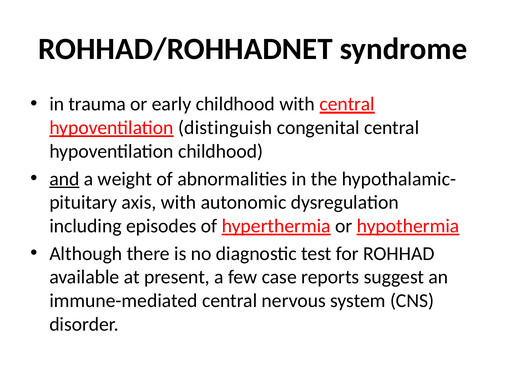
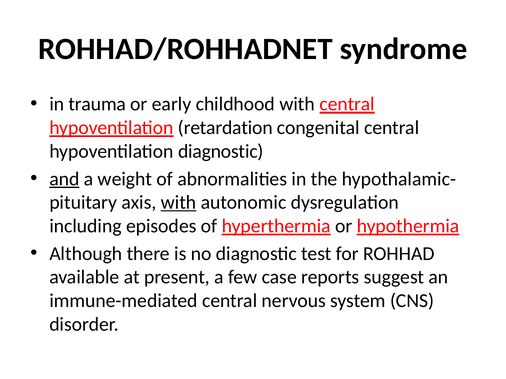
distinguish: distinguish -> retardation (225, 128)
hypoventilation childhood: childhood -> diagnostic (221, 152)
with underline: none -> present (179, 203)
